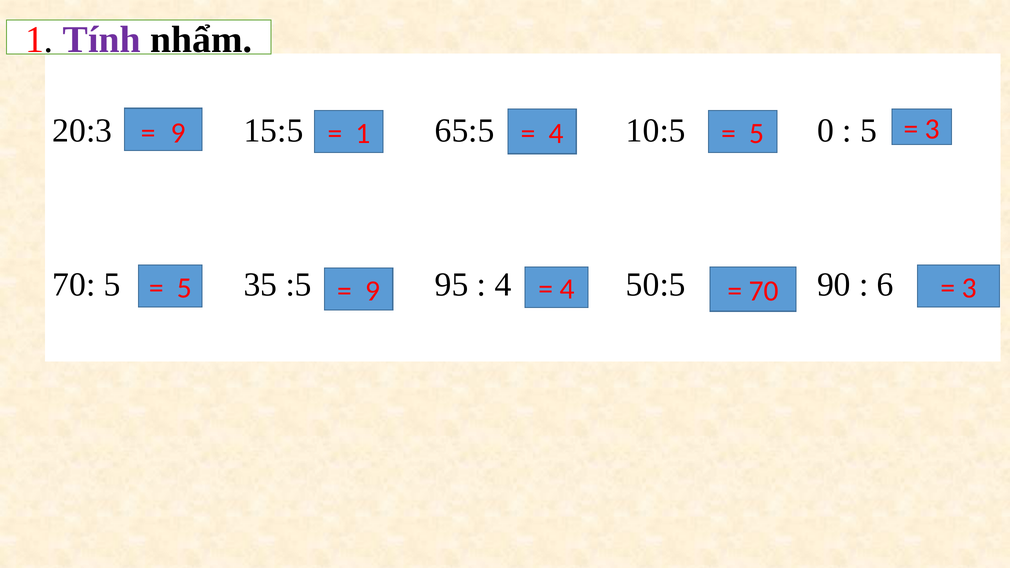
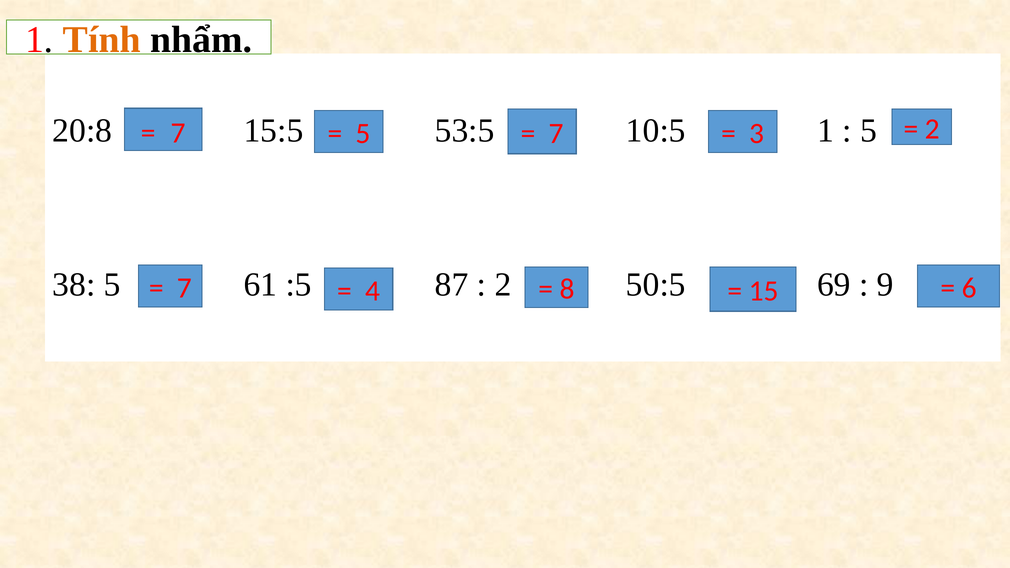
Tính colour: purple -> orange (102, 40)
20:3: 20:3 -> 20:8 (82, 131)
65:5: 65:5 -> 53:5 (465, 131)
10:5 0: 0 -> 1 (825, 131)
3: 3 -> 2 (932, 129)
9: 9 -> 7 (178, 133)
5: 5 -> 3 (757, 134)
1: 1 -> 5 (363, 134)
4: 4 -> 7 (556, 134)
70: 70 -> 38 (74, 285)
35: 35 -> 61 (260, 285)
95: 95 -> 87 (452, 285)
4: 4 -> 2 (503, 285)
90: 90 -> 69 (834, 285)
6: 6 -> 9 (885, 285)
5: 5 -> 7 (184, 288)
70: 70 -> 15 (764, 291)
3: 3 -> 6 (969, 288)
4: 4 -> 8 (567, 289)
9: 9 -> 4 (372, 291)
